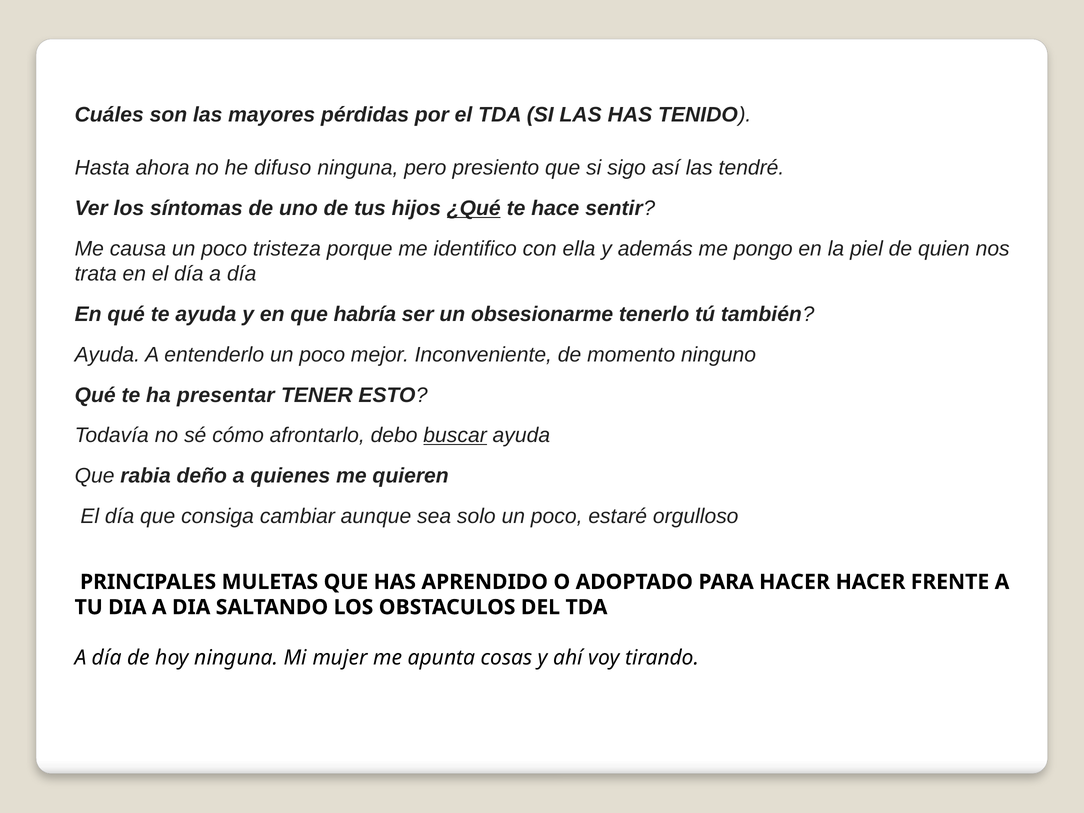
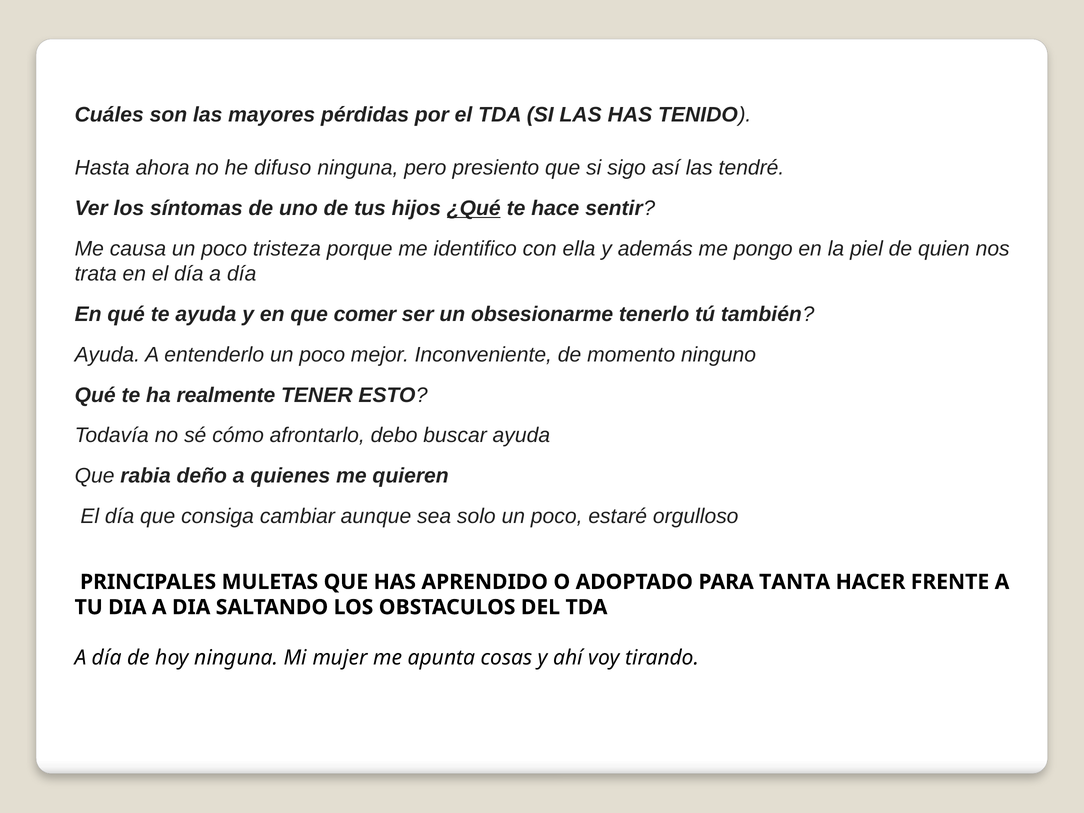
habría: habría -> comer (365, 314)
presentar: presentar -> realmente (226, 395)
buscar underline: present -> none (455, 436)
PARA HACER: HACER -> TANTA (795, 582)
